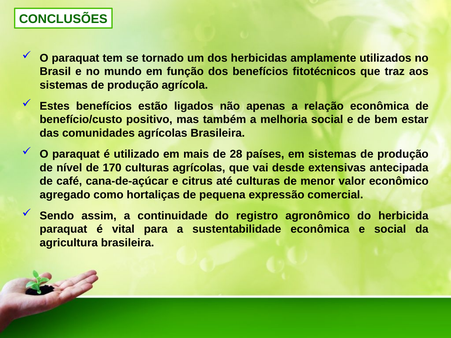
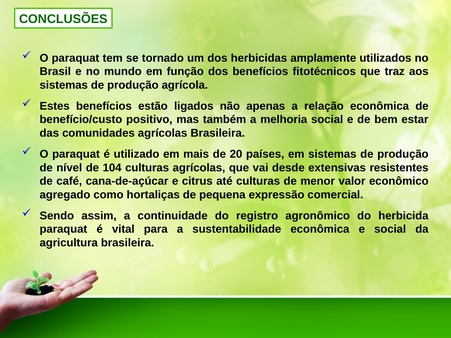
28: 28 -> 20 (236, 154)
170: 170 -> 104 (112, 168)
antecipada: antecipada -> resistentes (399, 168)
